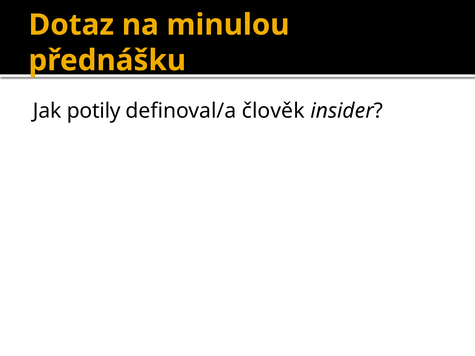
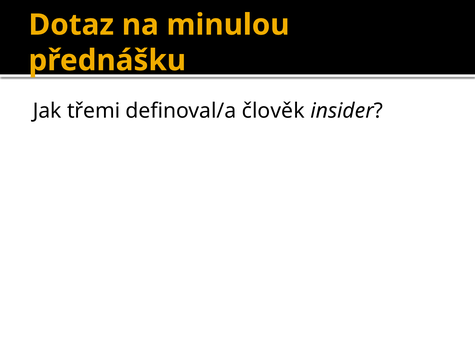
potily: potily -> třemi (94, 111)
